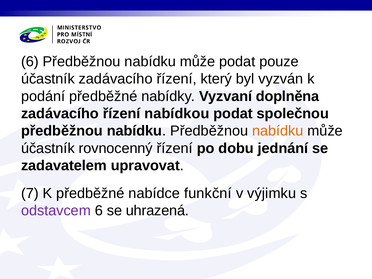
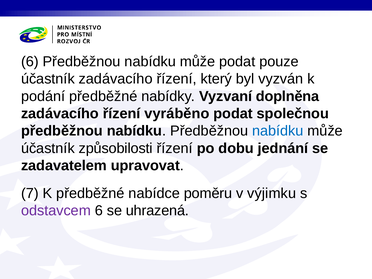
nabídkou: nabídkou -> vyráběno (177, 114)
nabídku colour: orange -> blue (278, 131)
rovnocenný: rovnocenný -> způsobilosti (116, 148)
funkční: funkční -> poměru (208, 193)
